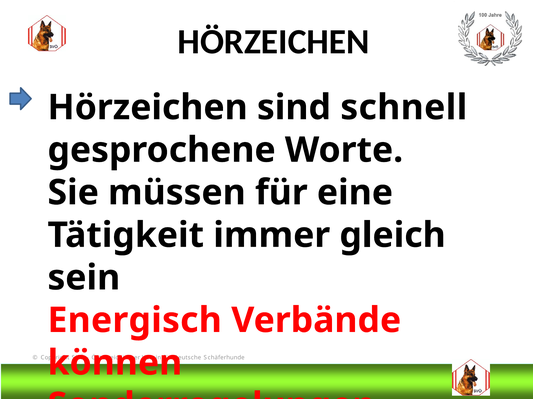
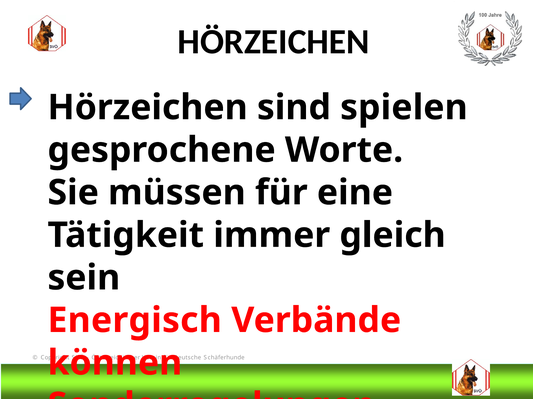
schnell: schnell -> spielen (404, 108)
